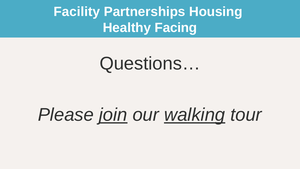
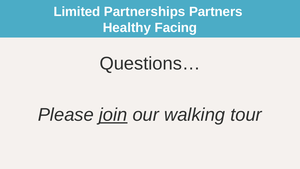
Facility: Facility -> Limited (77, 12)
Housing: Housing -> Partners (216, 12)
walking underline: present -> none (195, 115)
